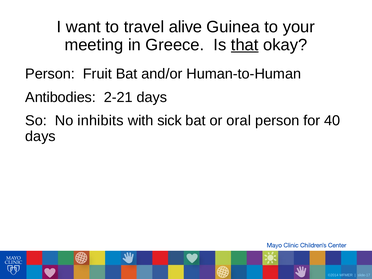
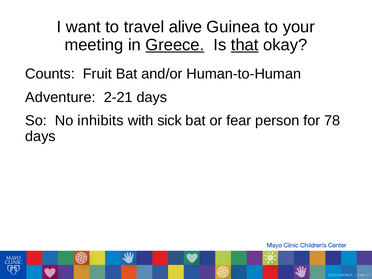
Greece underline: none -> present (175, 45)
Person: Person -> Counts (50, 74)
Antibodies: Antibodies -> Adventure (60, 97)
oral: oral -> fear (239, 121)
40: 40 -> 78 (332, 121)
